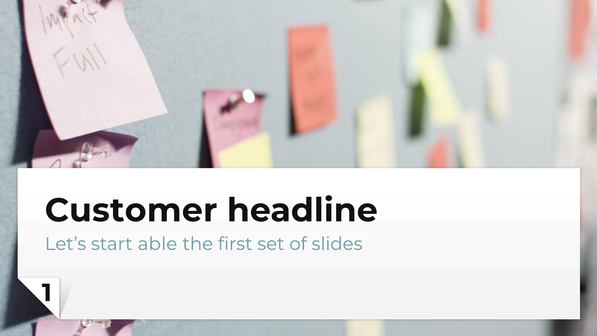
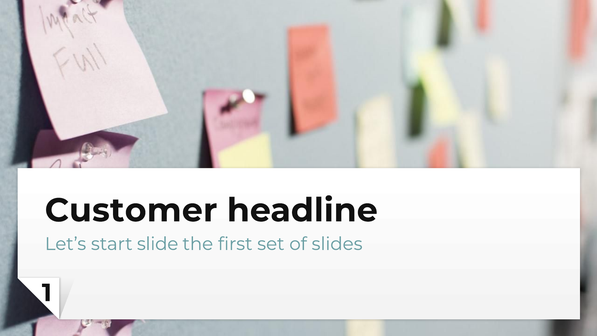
able: able -> slide (158, 244)
